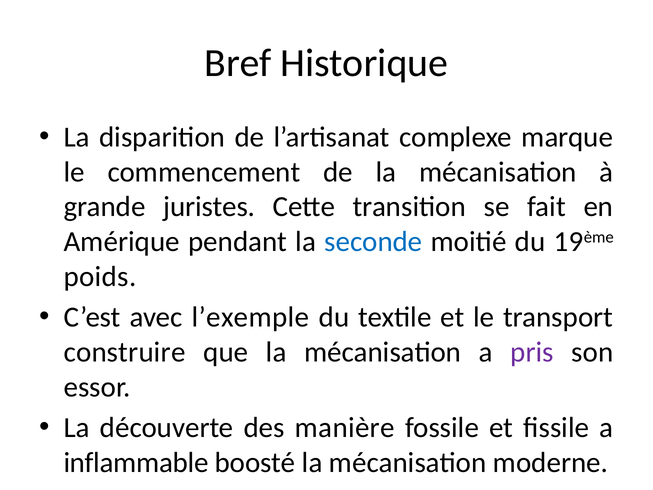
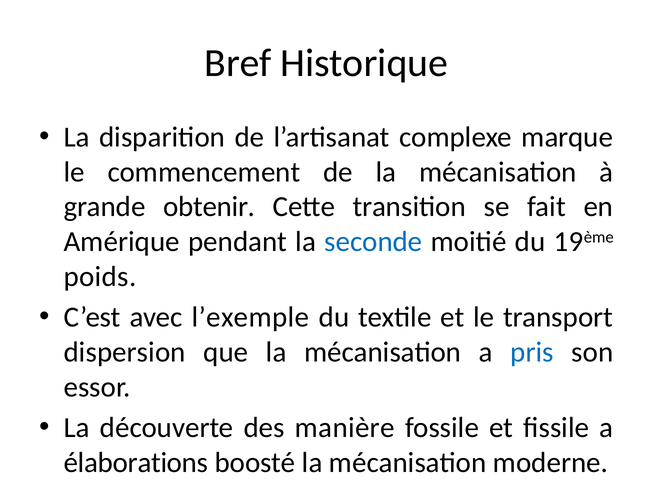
juristes: juristes -> obtenir (209, 207)
construire: construire -> dispersion (125, 352)
pris colour: purple -> blue (532, 352)
inflammable: inflammable -> élaborations (136, 462)
